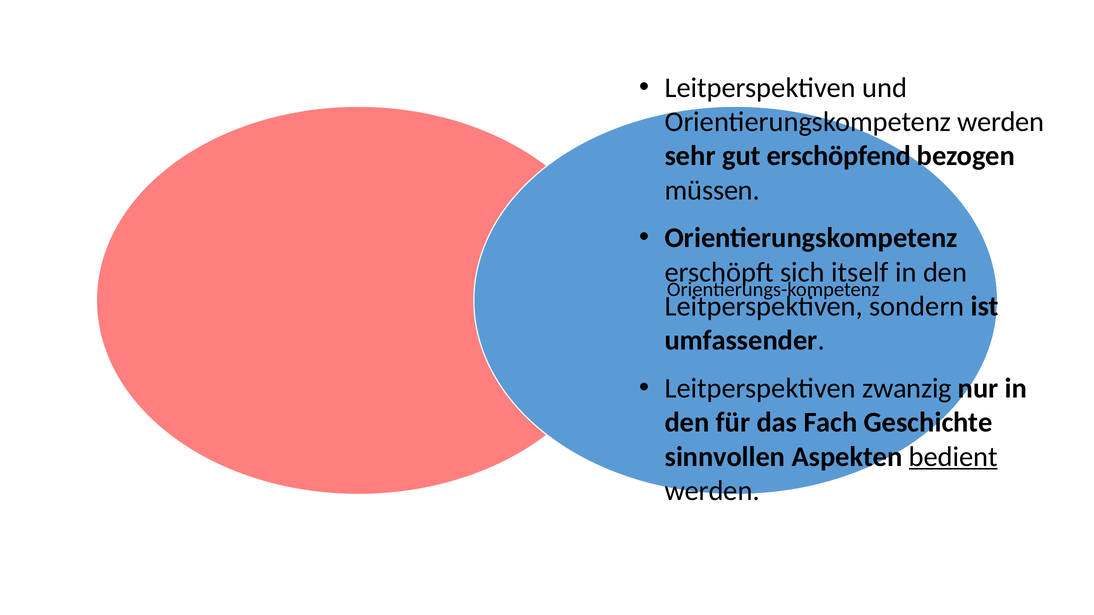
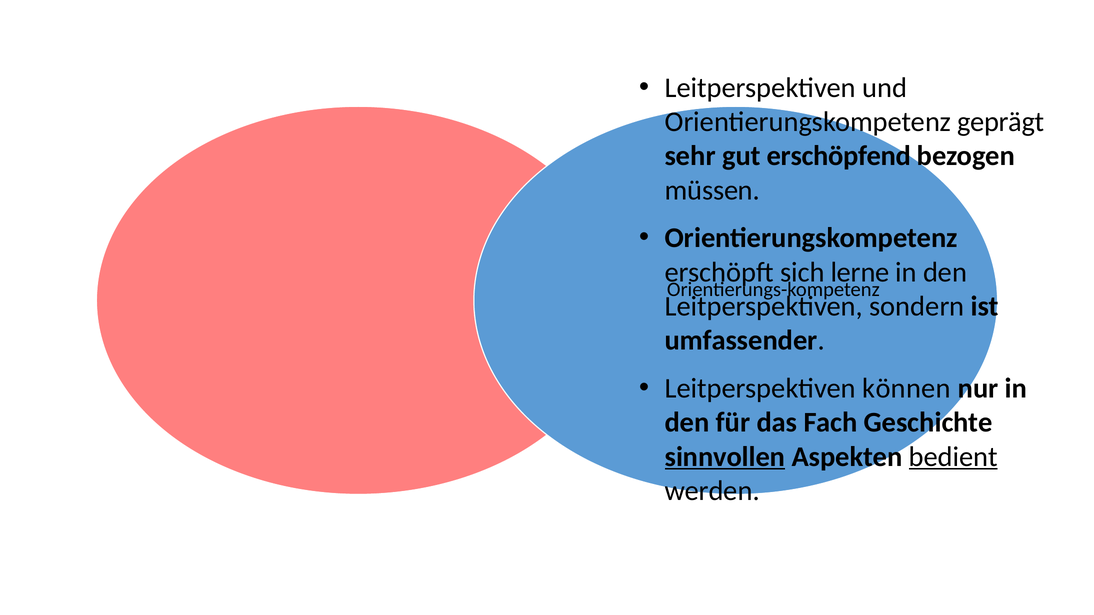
Orientierungskompetenz werden: werden -> geprägt (1001, 122)
itself: itself -> lerne (860, 272)
zwanzig: zwanzig -> können (907, 389)
sinnvollen underline: none -> present (725, 457)
